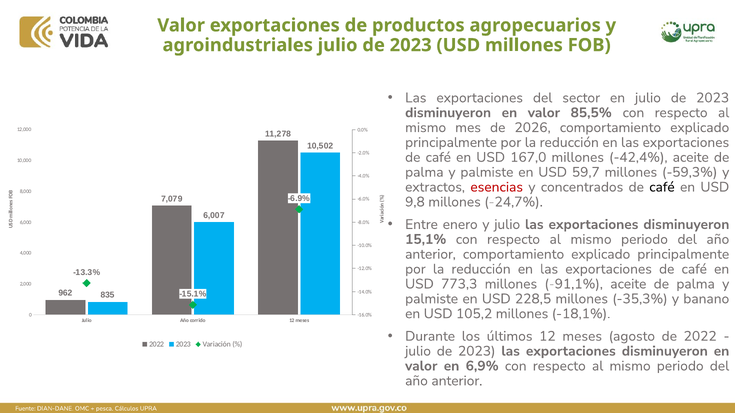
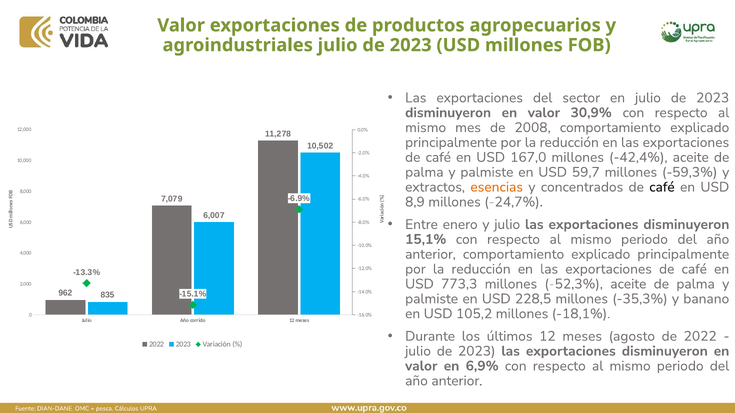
85,5%: 85,5% -> 30,9% (591, 113)
2026: 2026 -> 2008 (533, 128)
esencias colour: red -> orange (497, 187)
9,8: 9,8 -> 8,9 (415, 202)
-91,1%: -91,1% -> -52,3% (574, 284)
